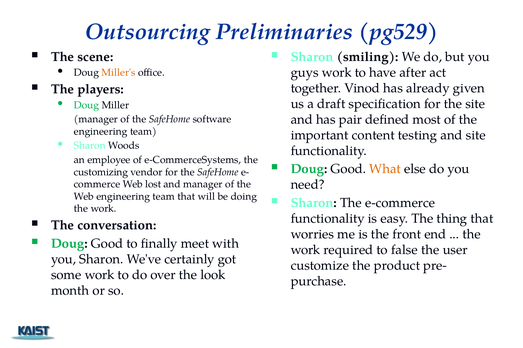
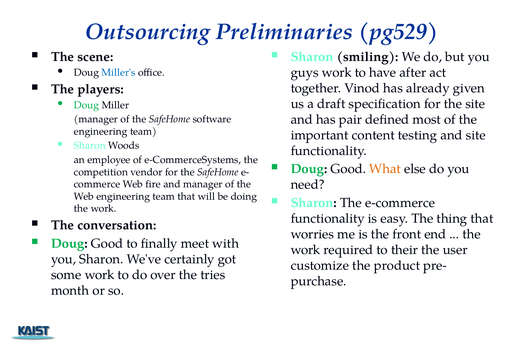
Miller's colour: orange -> blue (119, 73)
customizing: customizing -> competition (101, 172)
lost: lost -> fire (153, 185)
false: false -> their (405, 250)
look: look -> tries (213, 275)
